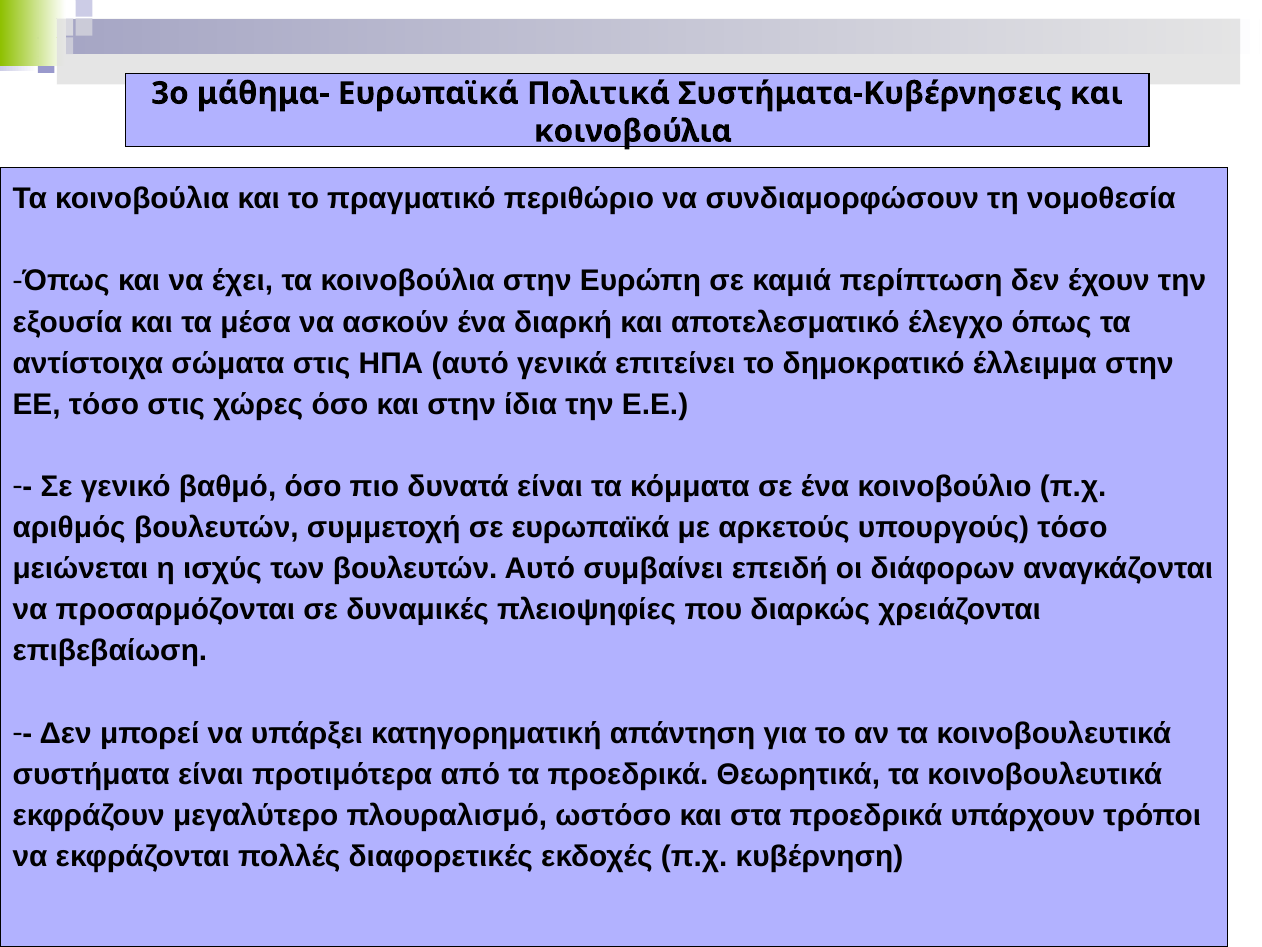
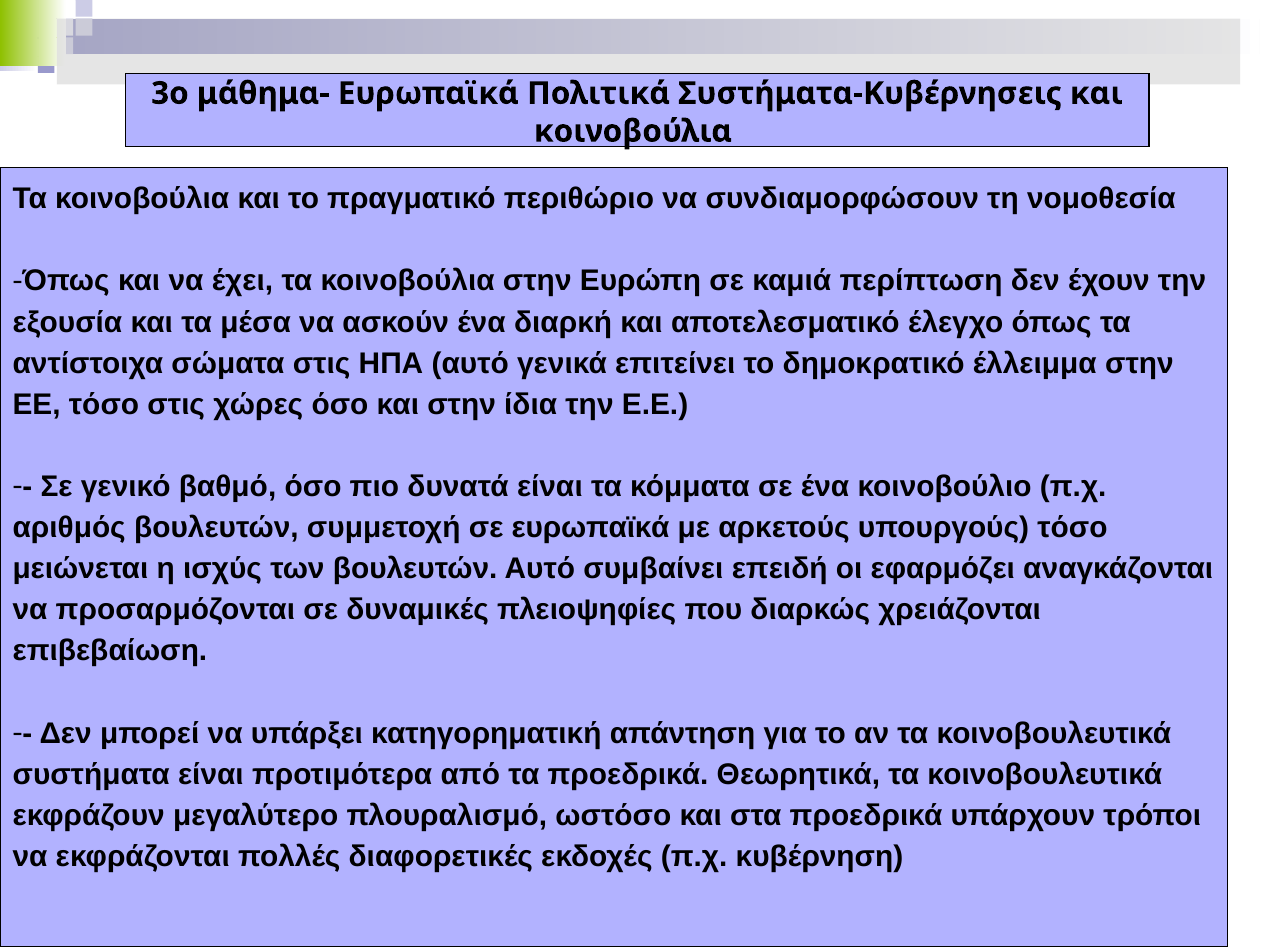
διάφορων: διάφορων -> εφαρμόζει (943, 569)
